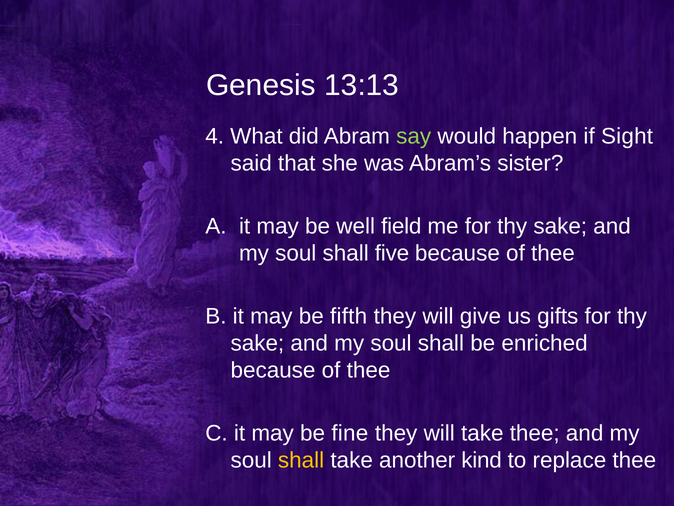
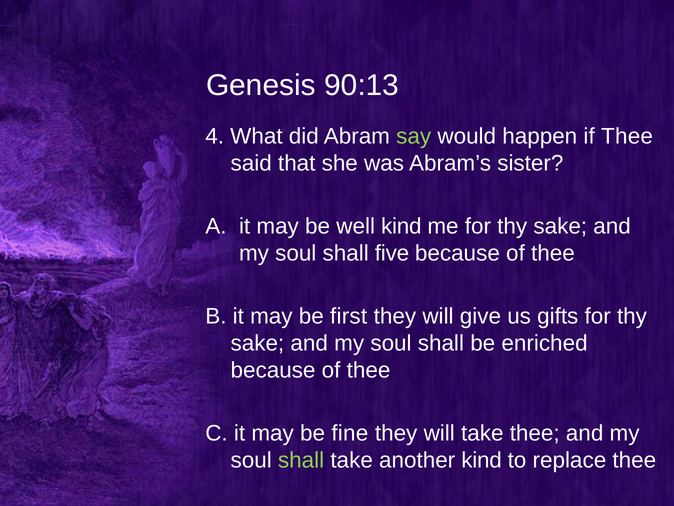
13:13: 13:13 -> 90:13 (362, 85)
if Sight: Sight -> Thee (627, 136)
well field: field -> kind (401, 226)
fifth: fifth -> first (349, 316)
shall colour: yellow -> light green (301, 460)
